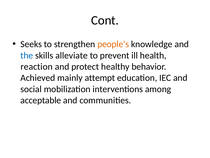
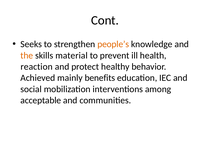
the colour: blue -> orange (27, 55)
alleviate: alleviate -> material (72, 55)
attempt: attempt -> benefits (100, 78)
